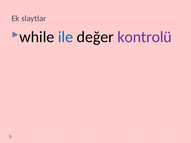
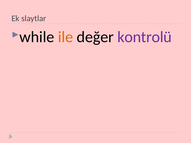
ile colour: blue -> orange (65, 37)
